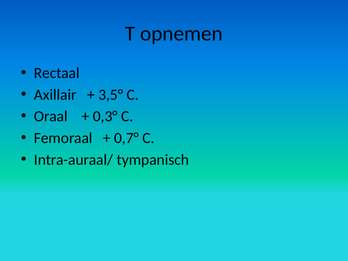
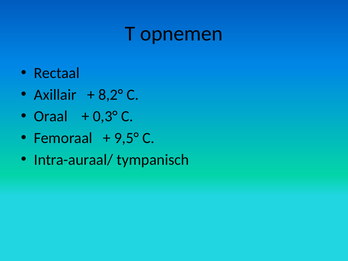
3,5°: 3,5° -> 8,2° (111, 95)
0,7°: 0,7° -> 9,5° (127, 138)
